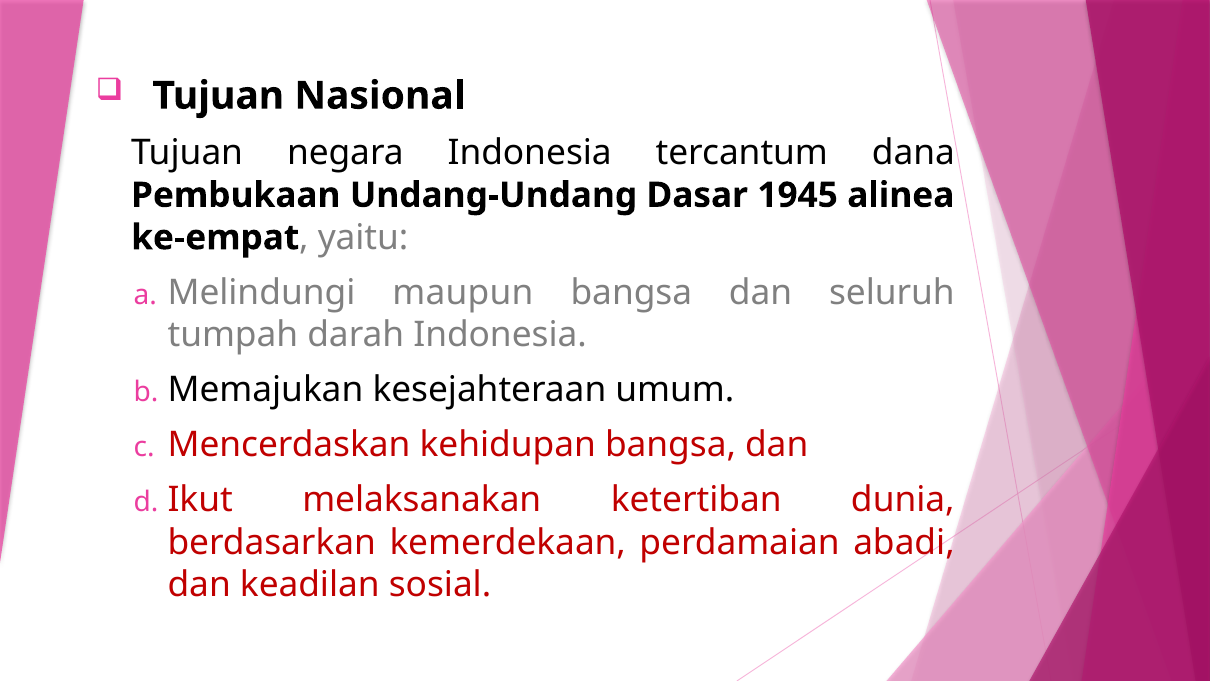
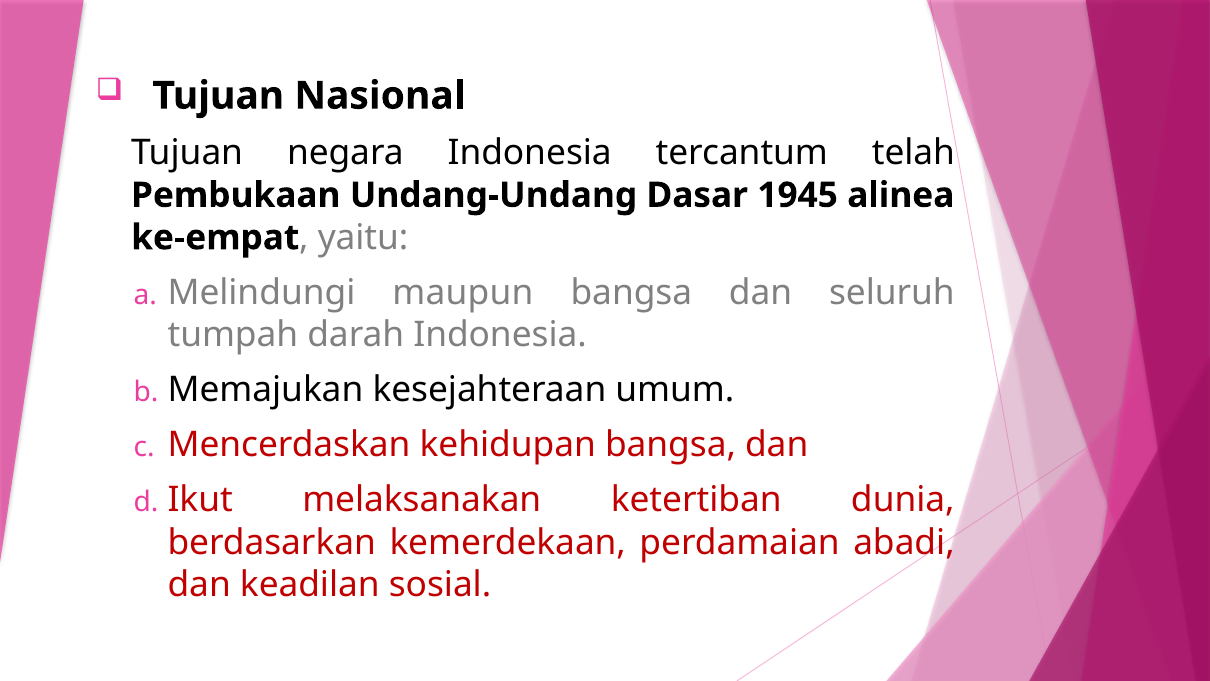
dana: dana -> telah (913, 153)
